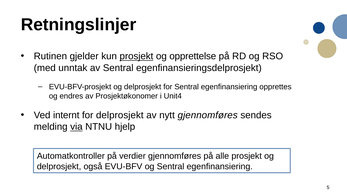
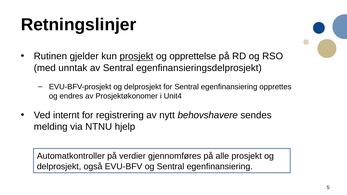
for delprosjekt: delprosjekt -> registrering (120, 115)
nytt gjennomføres: gjennomføres -> behovshavere (208, 115)
via underline: present -> none (76, 127)
